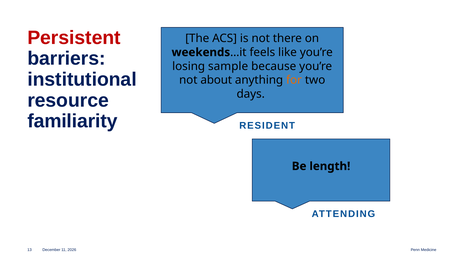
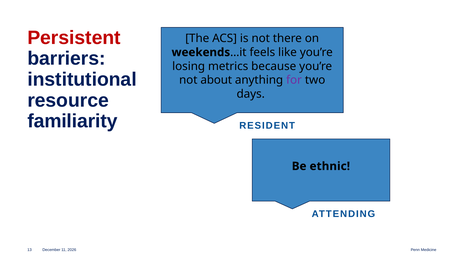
sample: sample -> metrics (228, 66)
for colour: orange -> purple (294, 80)
length: length -> ethnic (330, 166)
